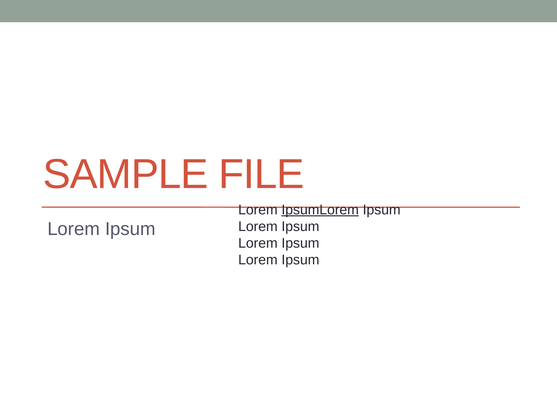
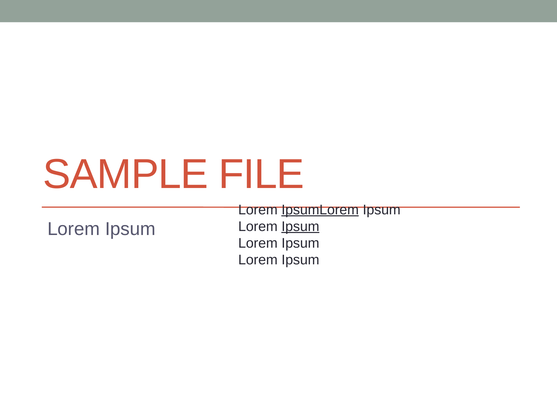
Ipsum underline: none -> present (300, 226)
